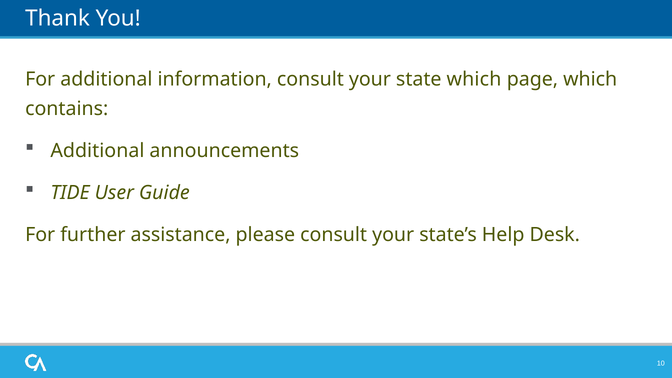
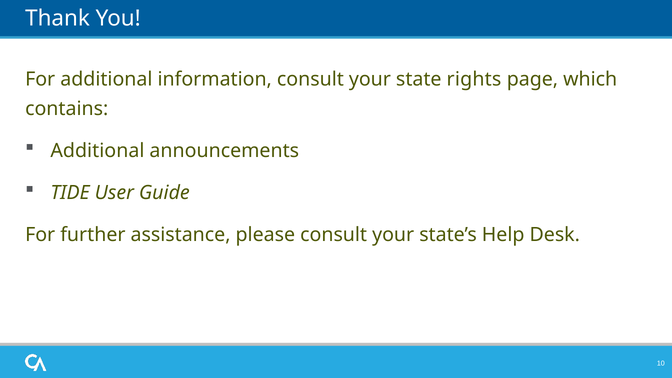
state which: which -> rights (474, 79)
